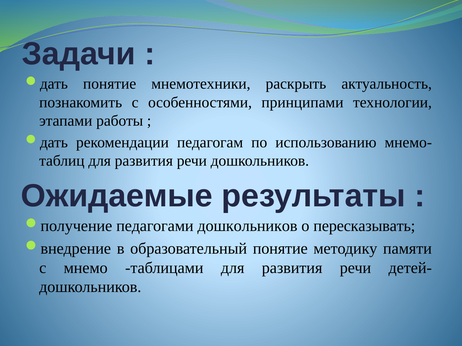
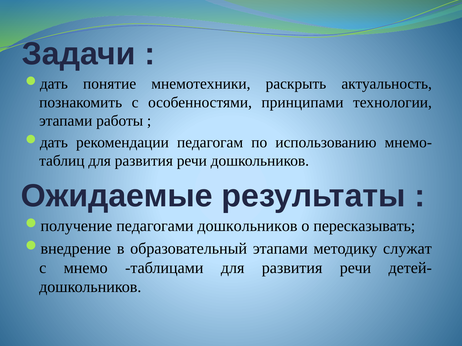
образовательный понятие: понятие -> этапами (280, 249)
памяти: памяти -> служат (407, 249)
